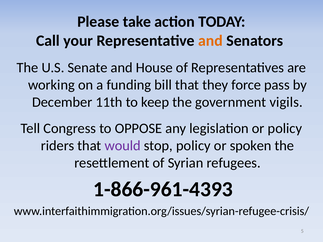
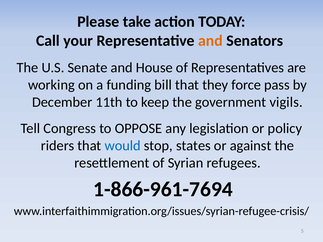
would colour: purple -> blue (123, 146)
stop policy: policy -> states (193, 146)
spoken: spoken -> against (251, 146)
1-866-961-4393: 1-866-961-4393 -> 1-866-961-7694 (163, 189)
